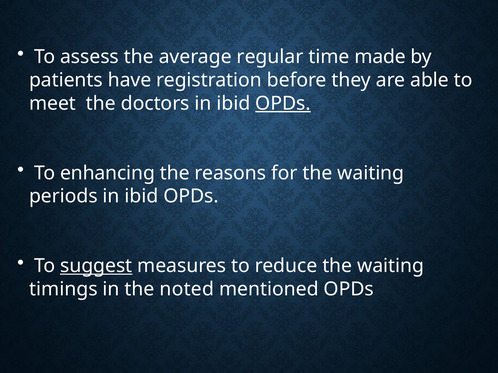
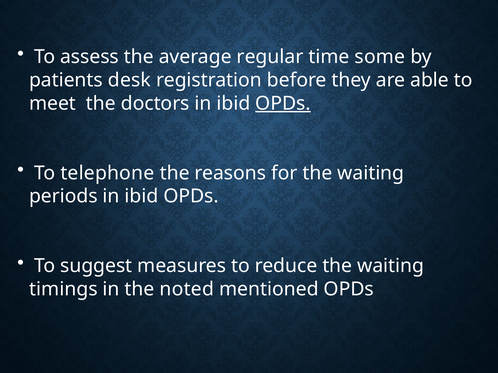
made: made -> some (380, 57)
have: have -> desk (129, 80)
enhancing: enhancing -> telephone (107, 173)
suggest underline: present -> none (96, 266)
